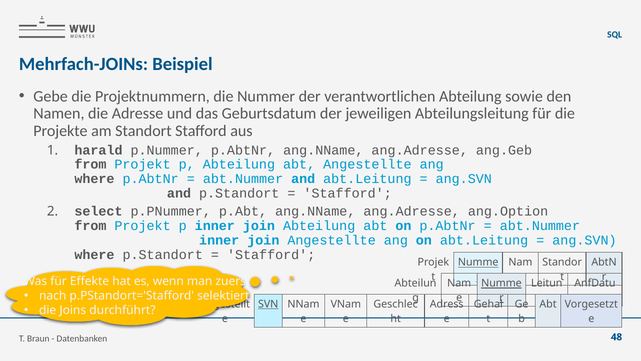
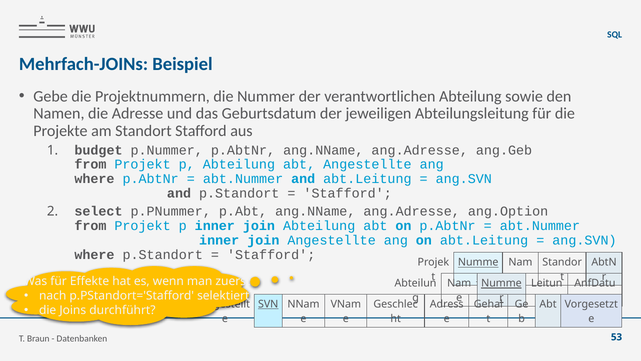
harald: harald -> budget (98, 150)
48: 48 -> 53 (617, 337)
